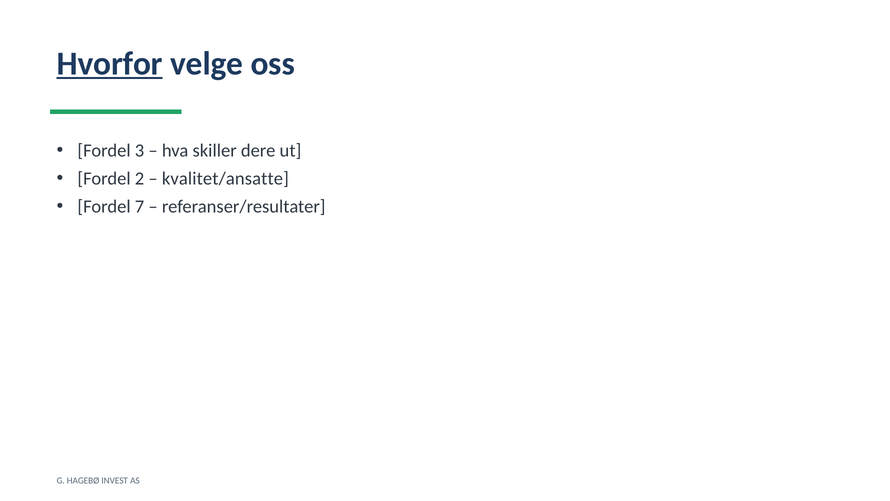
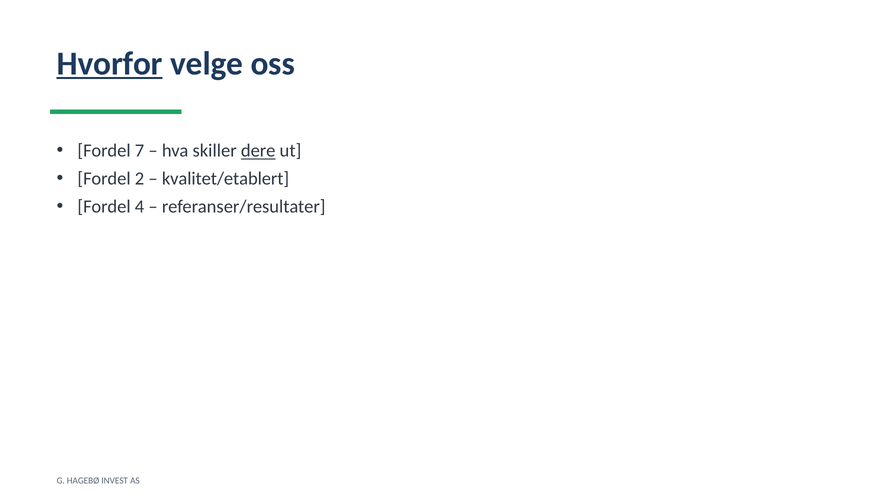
3: 3 -> 7 (140, 151)
dere underline: none -> present (258, 151)
kvalitet/ansatte: kvalitet/ansatte -> kvalitet/etablert (225, 179)
7: 7 -> 4 (140, 206)
